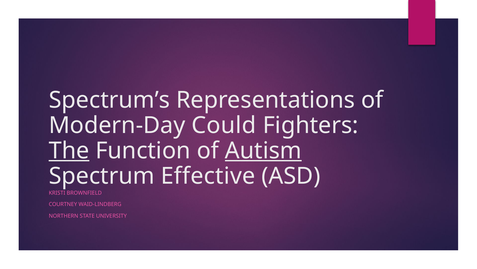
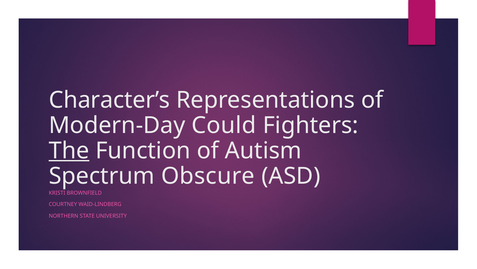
Spectrum’s: Spectrum’s -> Character’s (109, 100)
Autism underline: present -> none (263, 150)
Effective: Effective -> Obscure (208, 176)
